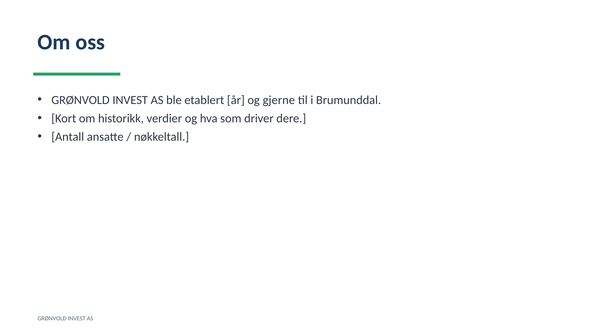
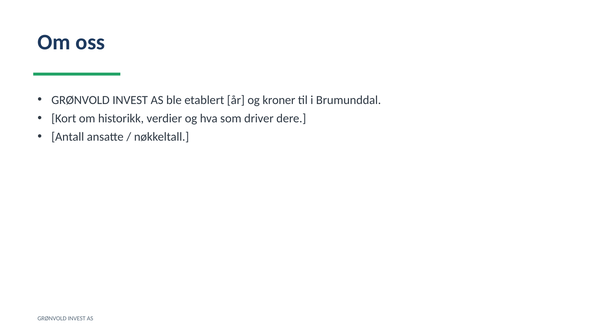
gjerne: gjerne -> kroner (279, 100)
